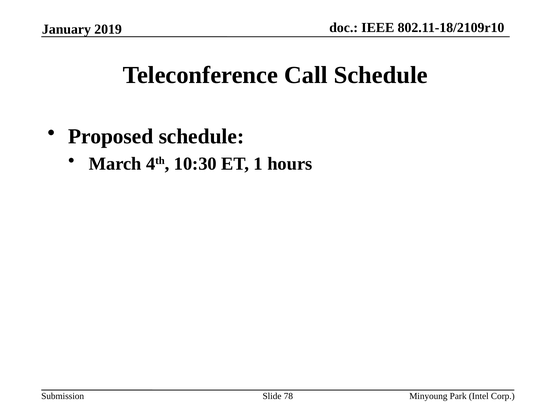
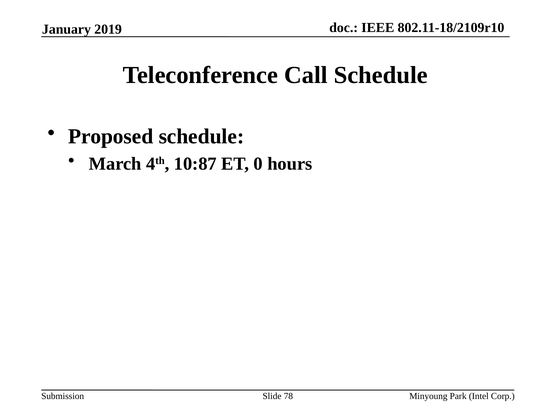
10:30: 10:30 -> 10:87 (195, 164)
1: 1 -> 0 (258, 164)
